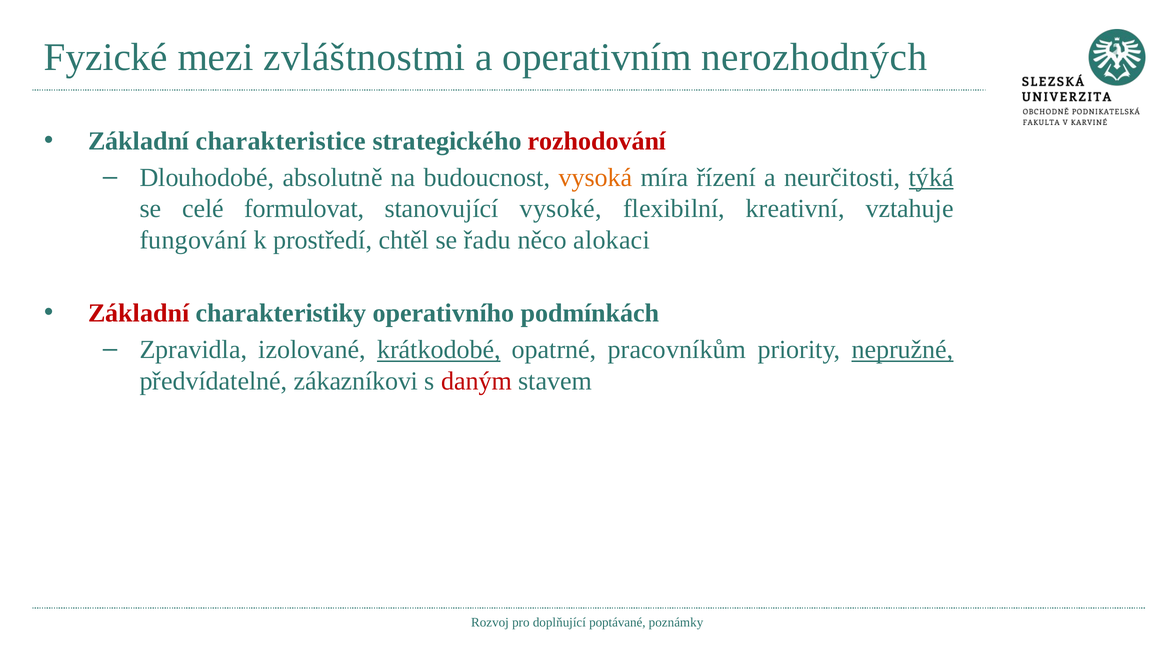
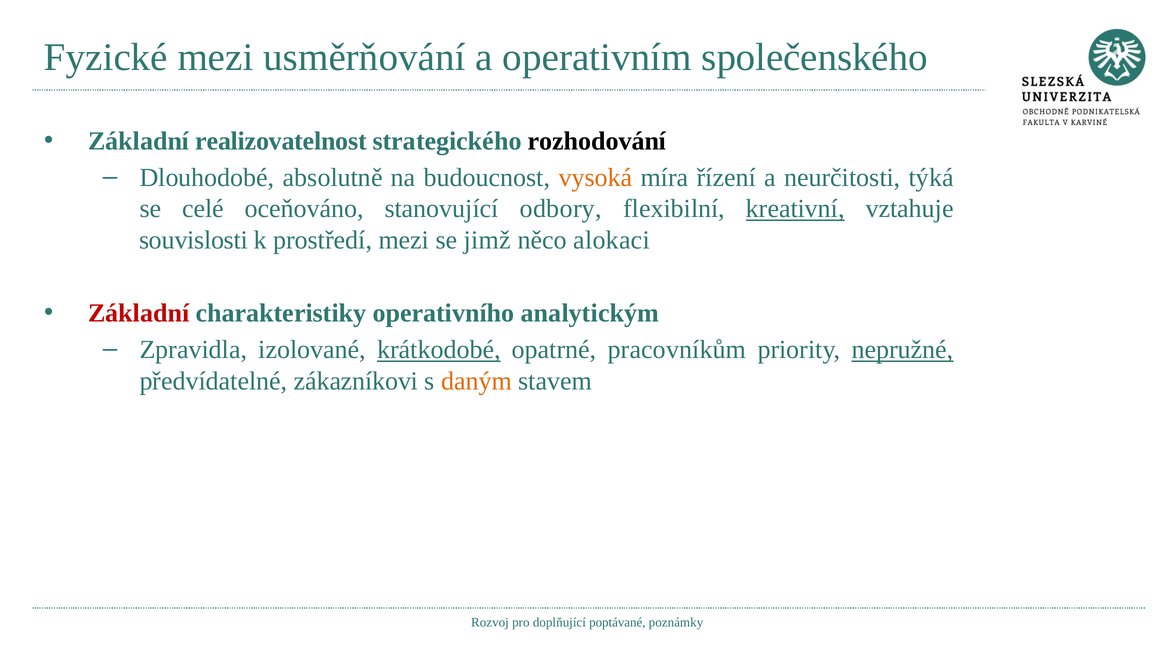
zvláštnostmi: zvláštnostmi -> usměrňování (364, 57)
nerozhodných: nerozhodných -> společenského (815, 57)
charakteristice: charakteristice -> realizovatelnost (281, 141)
rozhodování colour: red -> black (597, 141)
týká underline: present -> none (931, 178)
formulovat: formulovat -> oceňováno (304, 209)
vysoké: vysoké -> odbory (561, 209)
kreativní underline: none -> present (795, 209)
fungování: fungování -> souvislosti (194, 240)
prostředí chtěl: chtěl -> mezi (404, 240)
řadu: řadu -> jimž (487, 240)
podmínkách: podmínkách -> analytickým (590, 313)
daným colour: red -> orange (476, 381)
